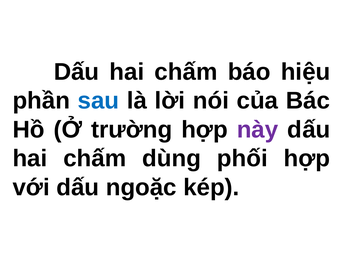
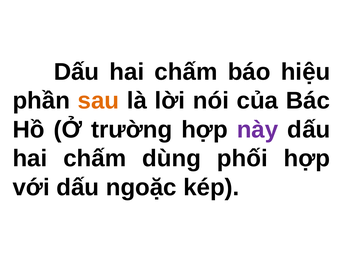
sau colour: blue -> orange (98, 101)
